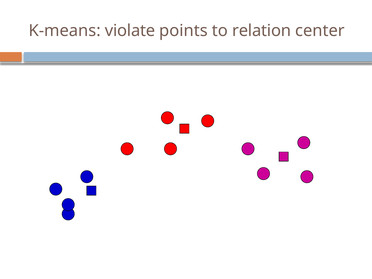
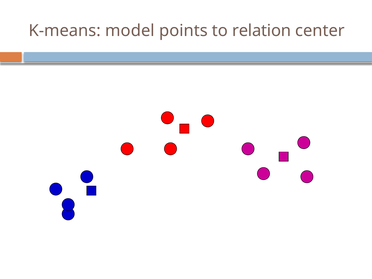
violate: violate -> model (130, 31)
